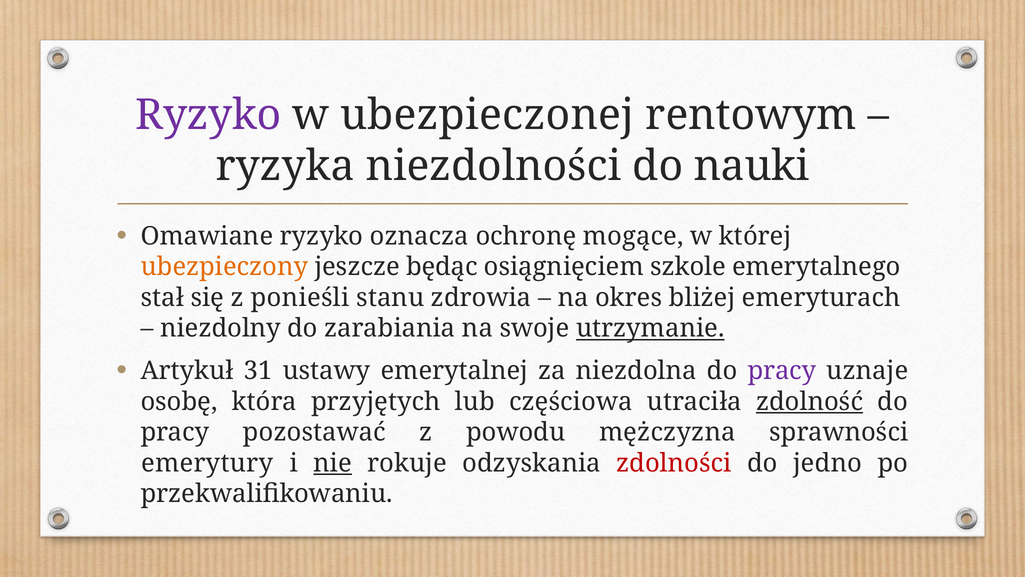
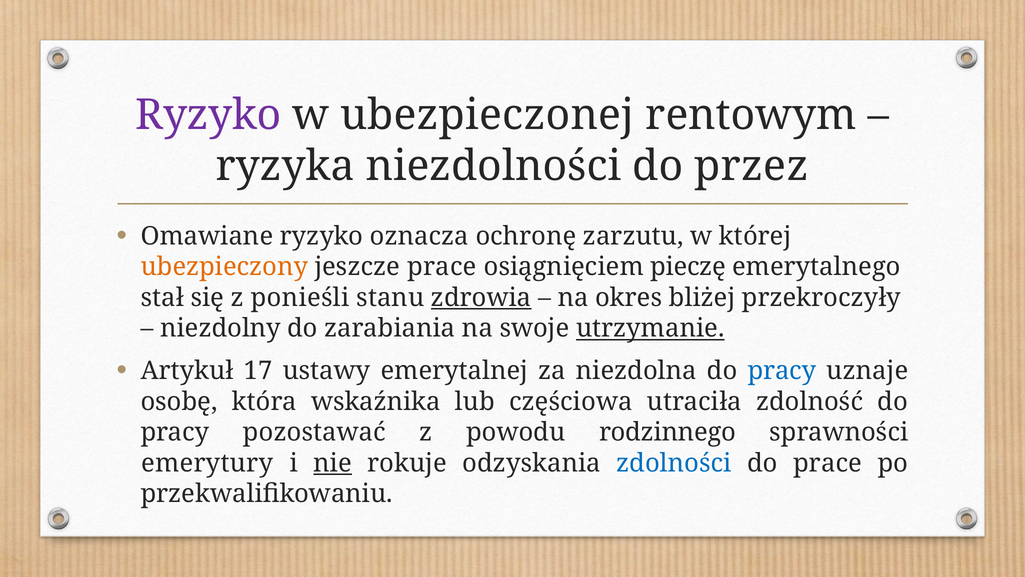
nauki: nauki -> przez (751, 166)
mogące: mogące -> zarzutu (633, 236)
jeszcze będąc: będąc -> prace (442, 267)
szkole: szkole -> pieczę (688, 267)
zdrowia underline: none -> present (481, 297)
emeryturach: emeryturach -> przekroczyły (821, 297)
31: 31 -> 17 (258, 371)
pracy colour: purple -> blue (782, 371)
przyjętych: przyjętych -> wskaźnika (376, 401)
zdolność underline: present -> none (810, 401)
mężczyzna: mężczyzna -> rodzinnego (668, 432)
zdolności colour: red -> blue (674, 463)
do jedno: jedno -> prace (828, 463)
